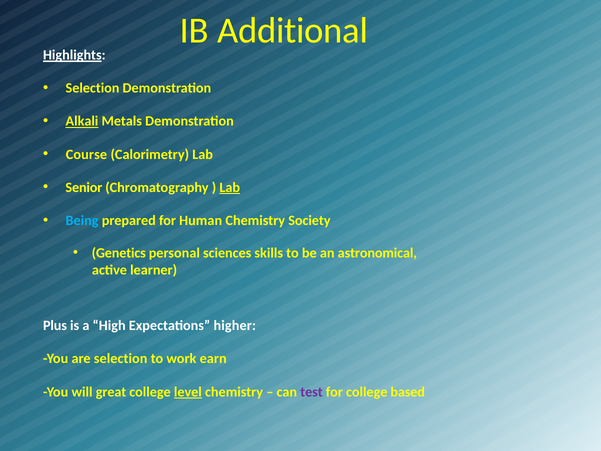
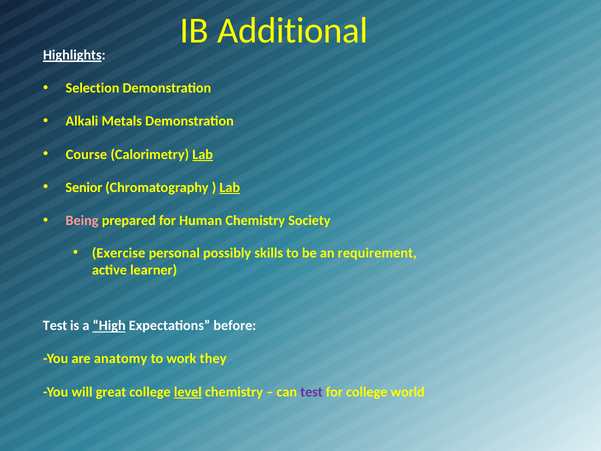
Alkali underline: present -> none (82, 121)
Lab underline: none -> present (203, 154)
Being colour: light blue -> pink (82, 220)
Genetics: Genetics -> Exercise (119, 253)
sciences: sciences -> possibly (227, 253)
astronomical: astronomical -> requirement (377, 253)
Plus: Plus -> Test (55, 326)
High underline: none -> present (109, 326)
higher: higher -> before (235, 326)
are selection: selection -> anatomy (121, 359)
earn: earn -> they (213, 359)
based: based -> world (408, 392)
